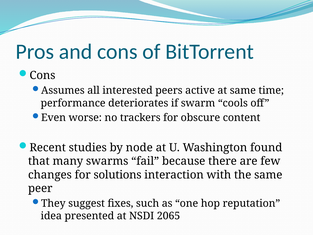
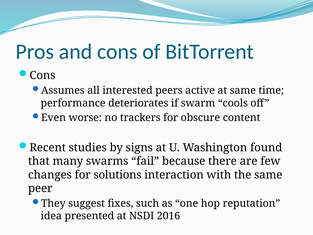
node: node -> signs (139, 148)
2065: 2065 -> 2016 (169, 216)
